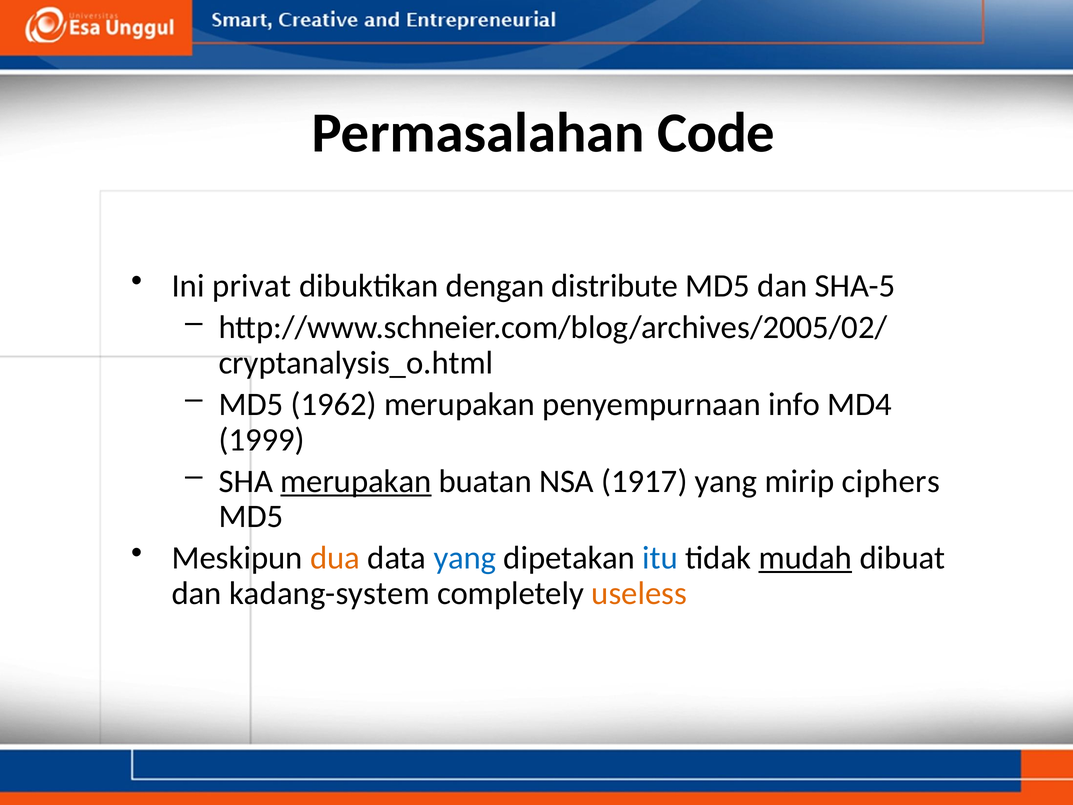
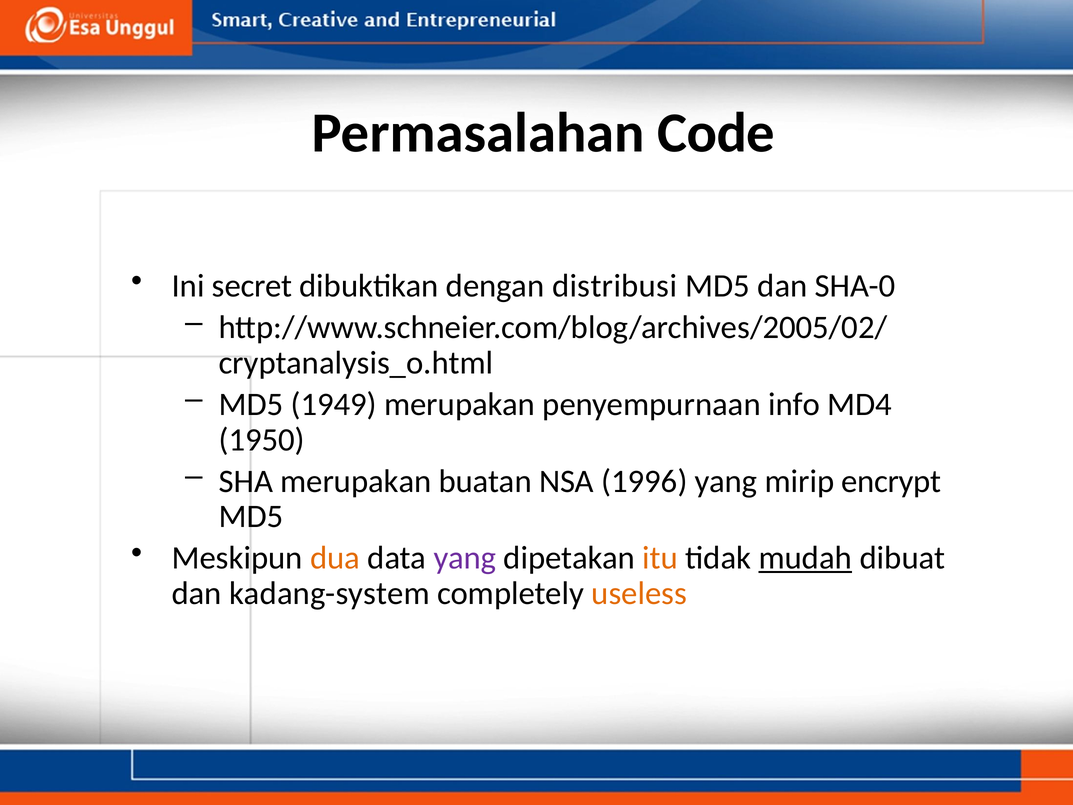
privat: privat -> secret (252, 286)
distribute: distribute -> distribusi (615, 286)
SHA-5: SHA-5 -> SHA-0 (855, 286)
1962: 1962 -> 1949 (334, 404)
1999: 1999 -> 1950 (262, 440)
merupakan underline: present -> none (356, 481)
1917: 1917 -> 1996 (644, 481)
ciphers: ciphers -> encrypt (891, 481)
yang colour: blue -> purple (465, 558)
itu colour: blue -> orange (660, 558)
